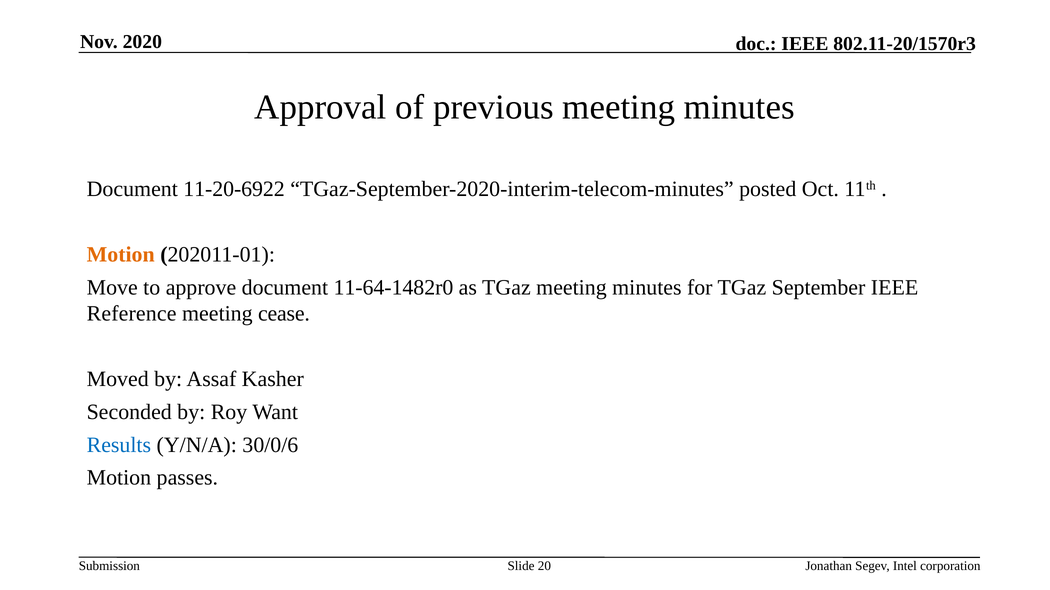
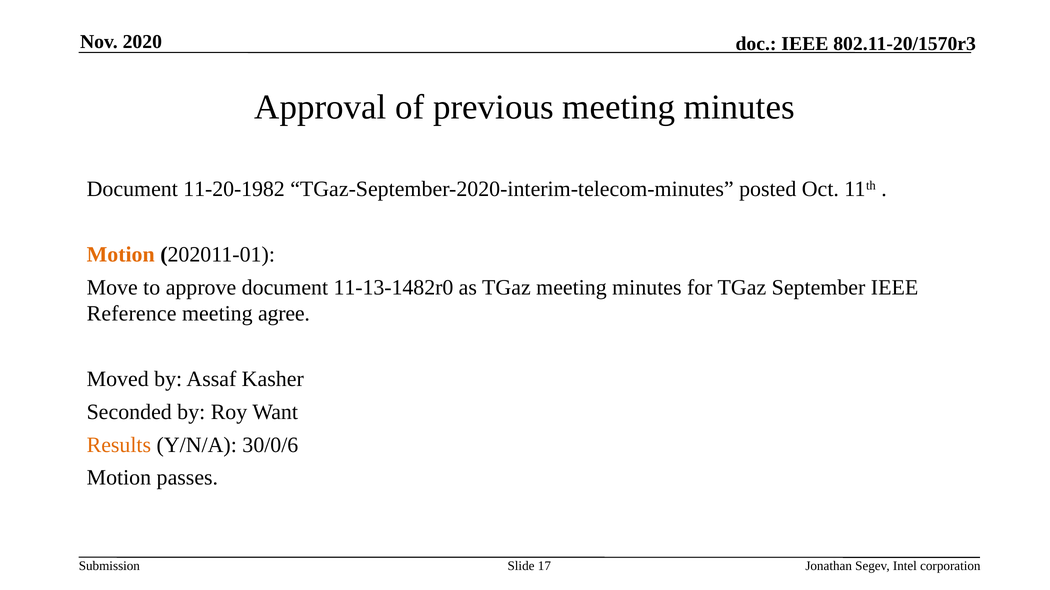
11-20-6922: 11-20-6922 -> 11-20-1982 (234, 189)
11-64-1482r0: 11-64-1482r0 -> 11-13-1482r0 (393, 288)
cease: cease -> agree (284, 314)
Results colour: blue -> orange (119, 445)
20: 20 -> 17 (544, 566)
